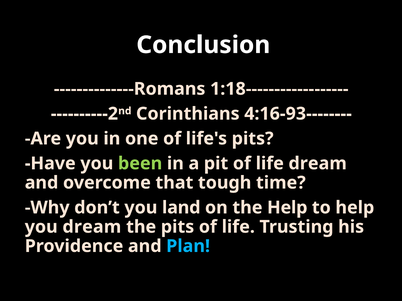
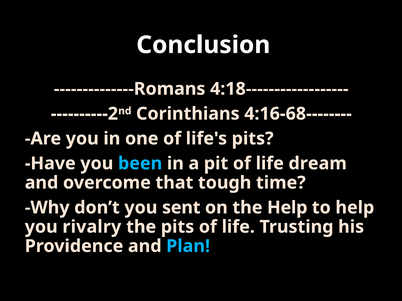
1:18------------------: 1:18------------------ -> 4:18------------------ (279, 89)
4:16-93--------: 4:16-93-------- -> 4:16-68-------- (298, 114)
been colour: light green -> light blue (140, 164)
land: land -> sent (181, 208)
you dream: dream -> rivalry (92, 227)
